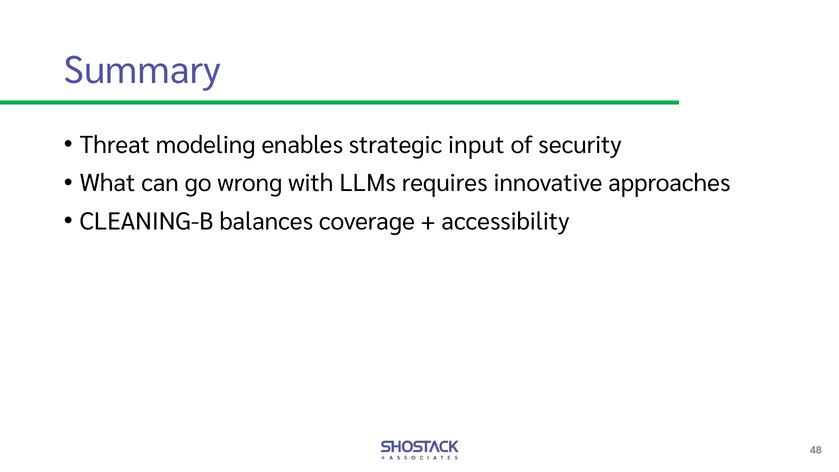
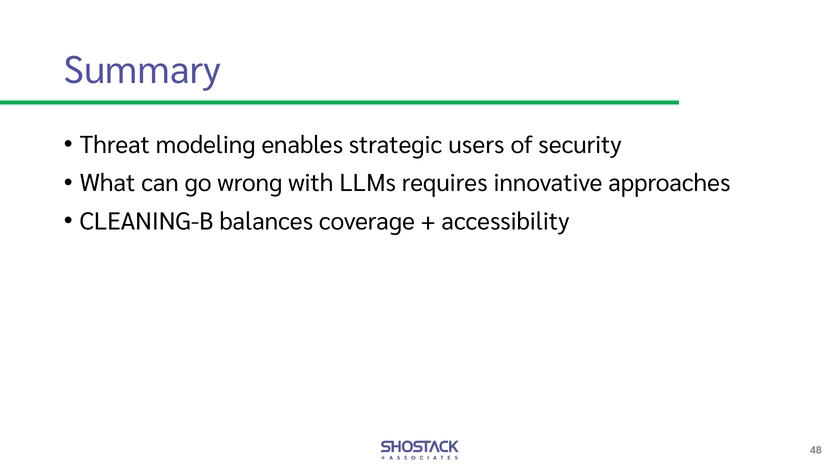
input: input -> users (476, 145)
